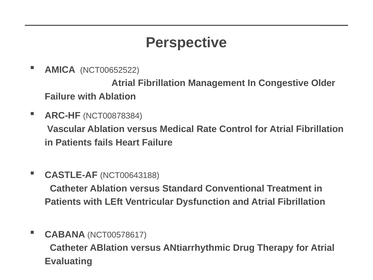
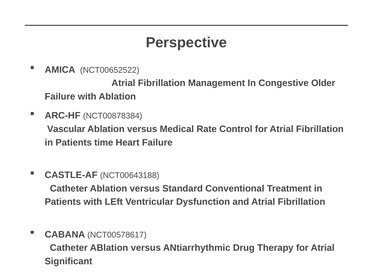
fails: fails -> time (104, 142)
Evaluating: Evaluating -> Significant (69, 261)
